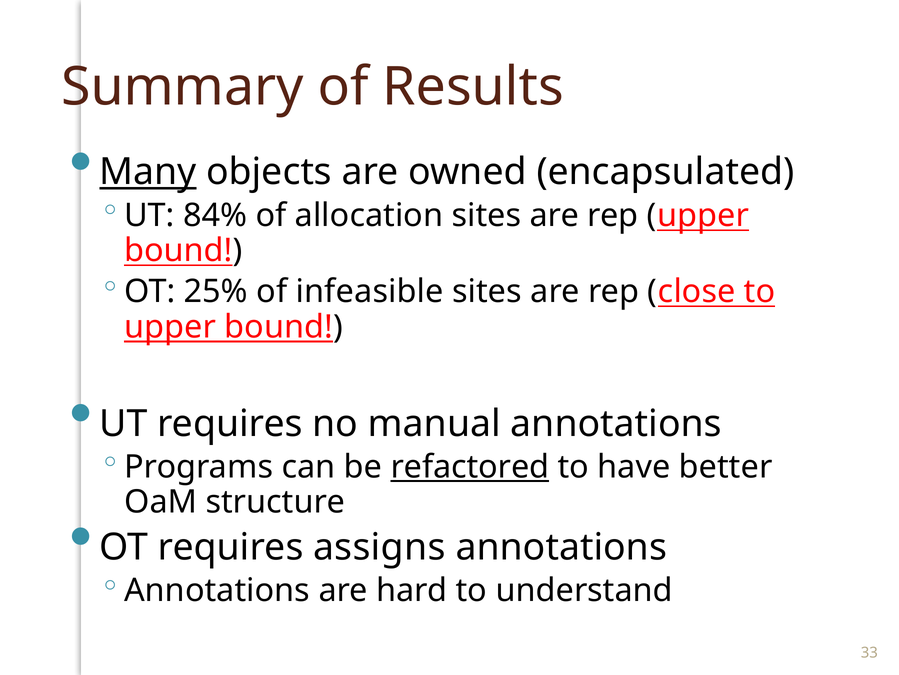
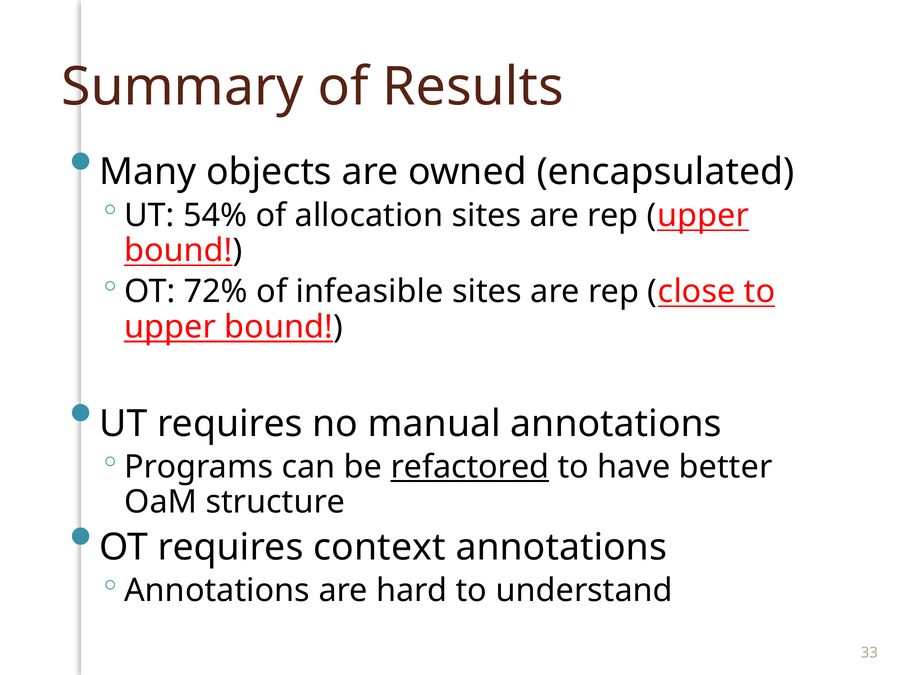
Many underline: present -> none (148, 172)
84%: 84% -> 54% (215, 215)
25%: 25% -> 72% (216, 291)
assigns: assigns -> context (379, 547)
